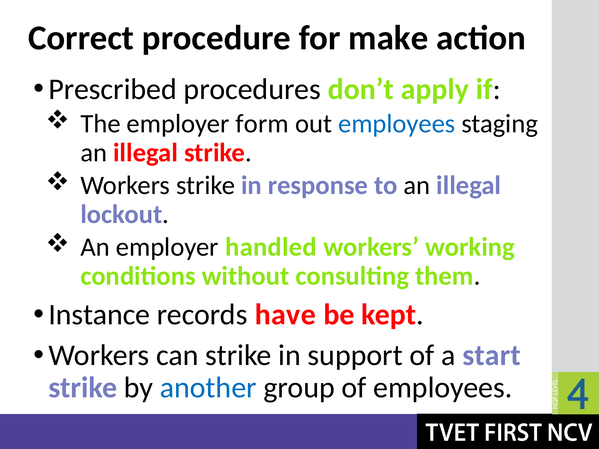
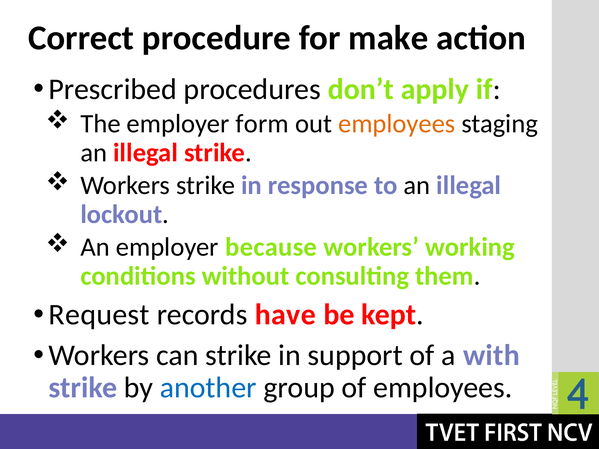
employees colour: blue -> orange (397, 124)
handled: handled -> because (271, 247)
Instance: Instance -> Request (99, 315)
start: start -> with (492, 356)
